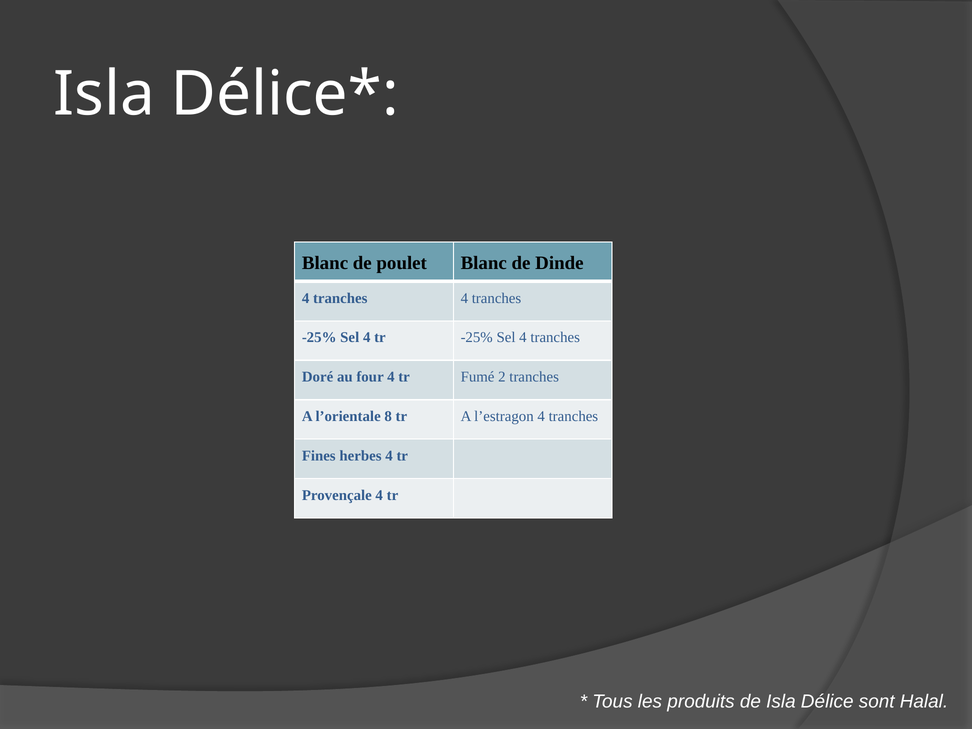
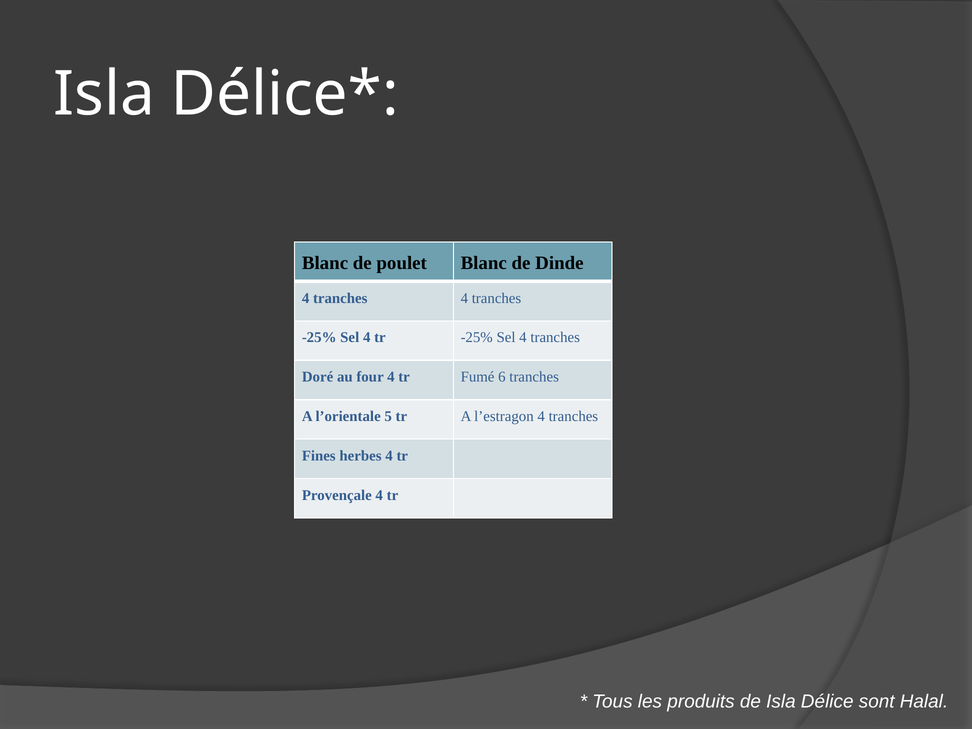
2: 2 -> 6 (502, 377)
8: 8 -> 5 (388, 416)
